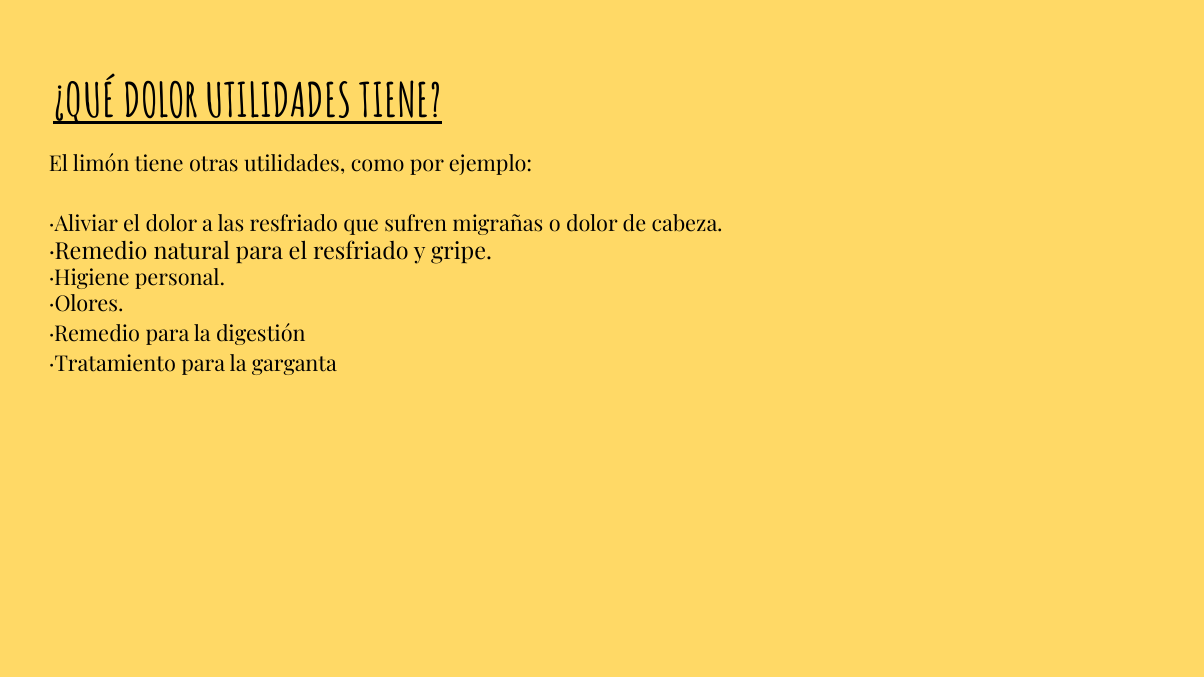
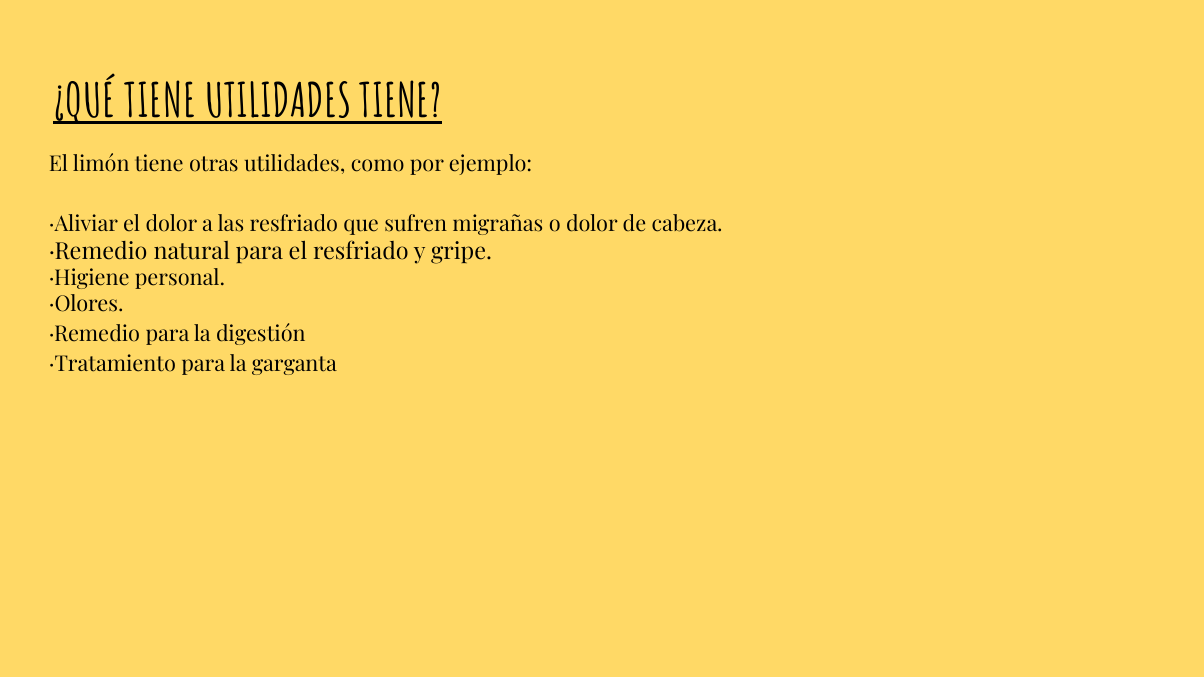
¿QUÉ DOLOR: DOLOR -> TIENE (160, 102)
